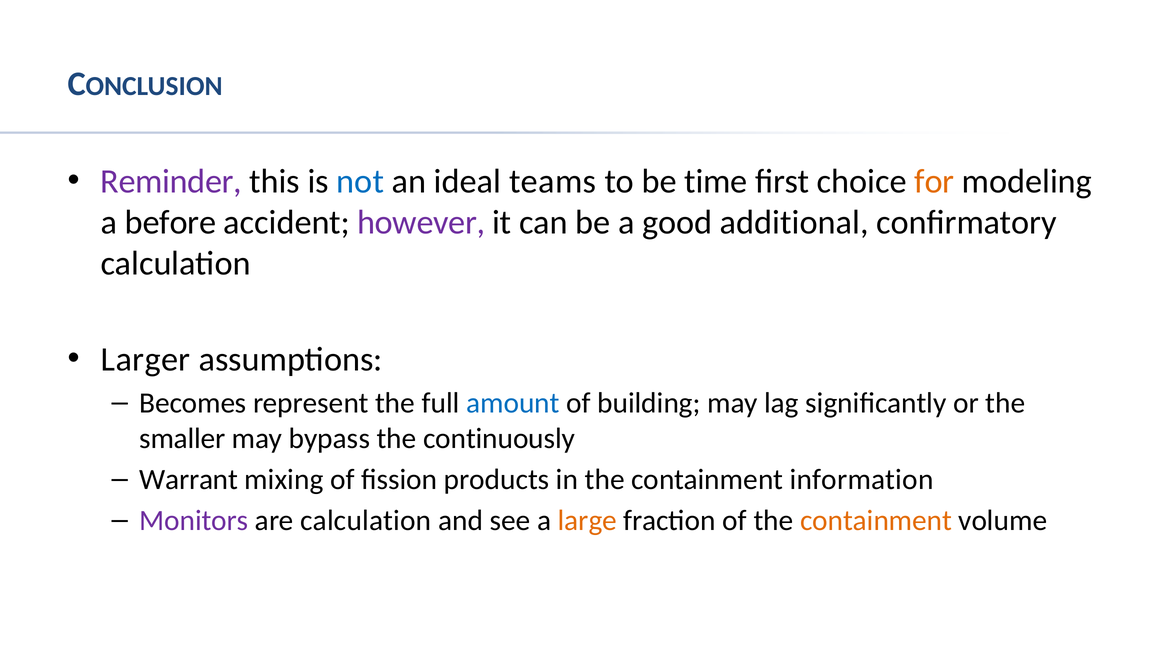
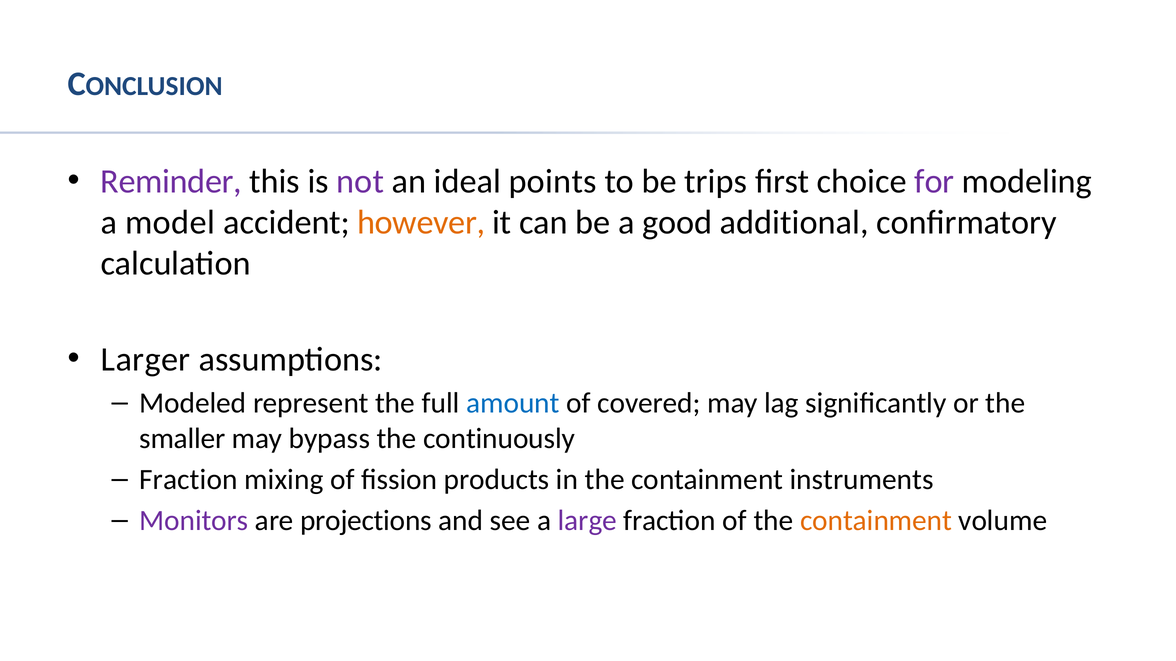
not colour: blue -> purple (360, 182)
teams: teams -> points (553, 182)
time: time -> trips (716, 182)
for colour: orange -> purple (934, 182)
before: before -> model (170, 223)
however colour: purple -> orange (421, 223)
Becomes: Becomes -> Modeled (193, 403)
building: building -> covered (649, 403)
Warrant: Warrant -> Fraction (189, 480)
information: information -> instruments (862, 480)
are calculation: calculation -> projections (366, 521)
large colour: orange -> purple (587, 521)
